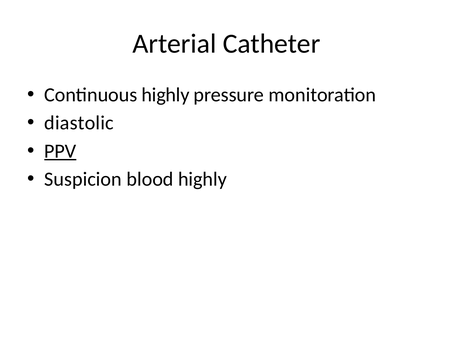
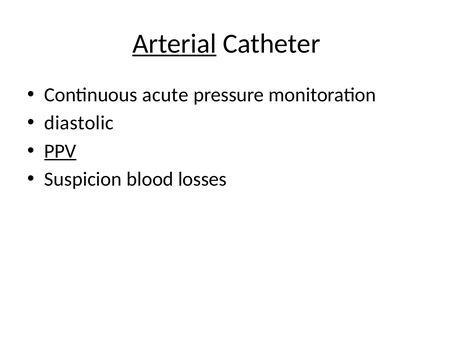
Arterial underline: none -> present (174, 44)
Continuous highly: highly -> acute (165, 95)
blood highly: highly -> losses (202, 180)
